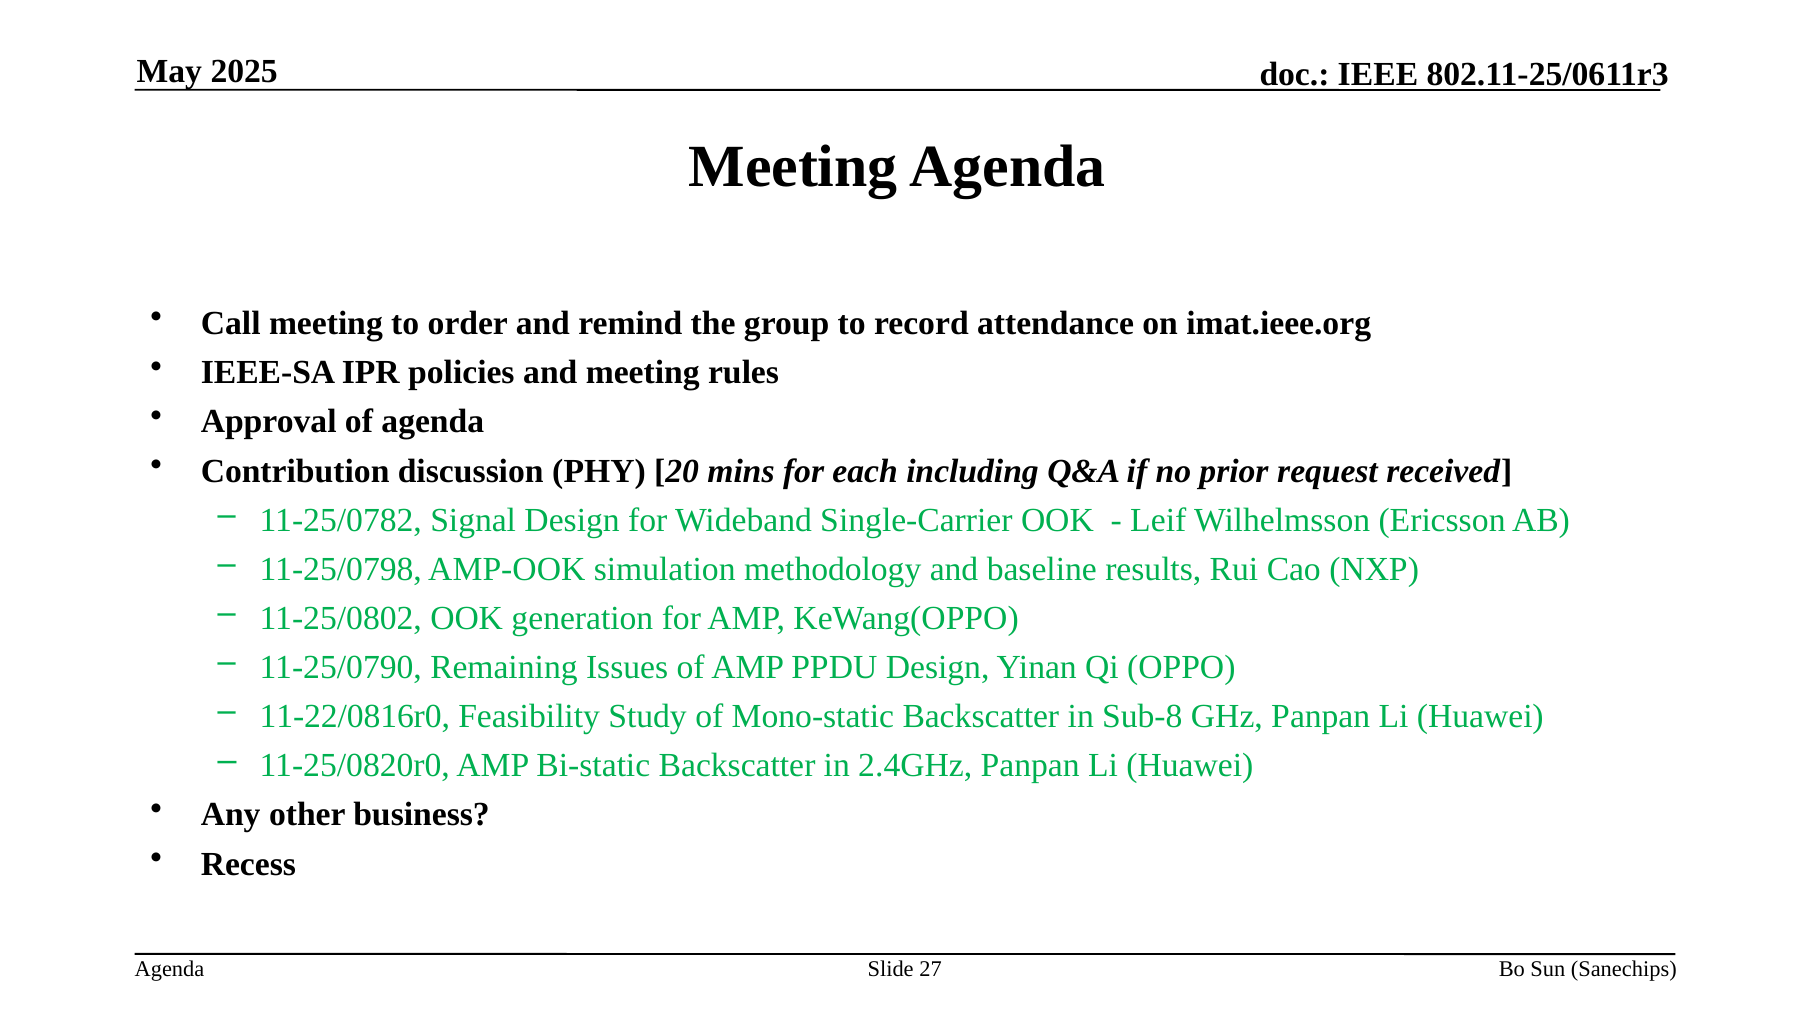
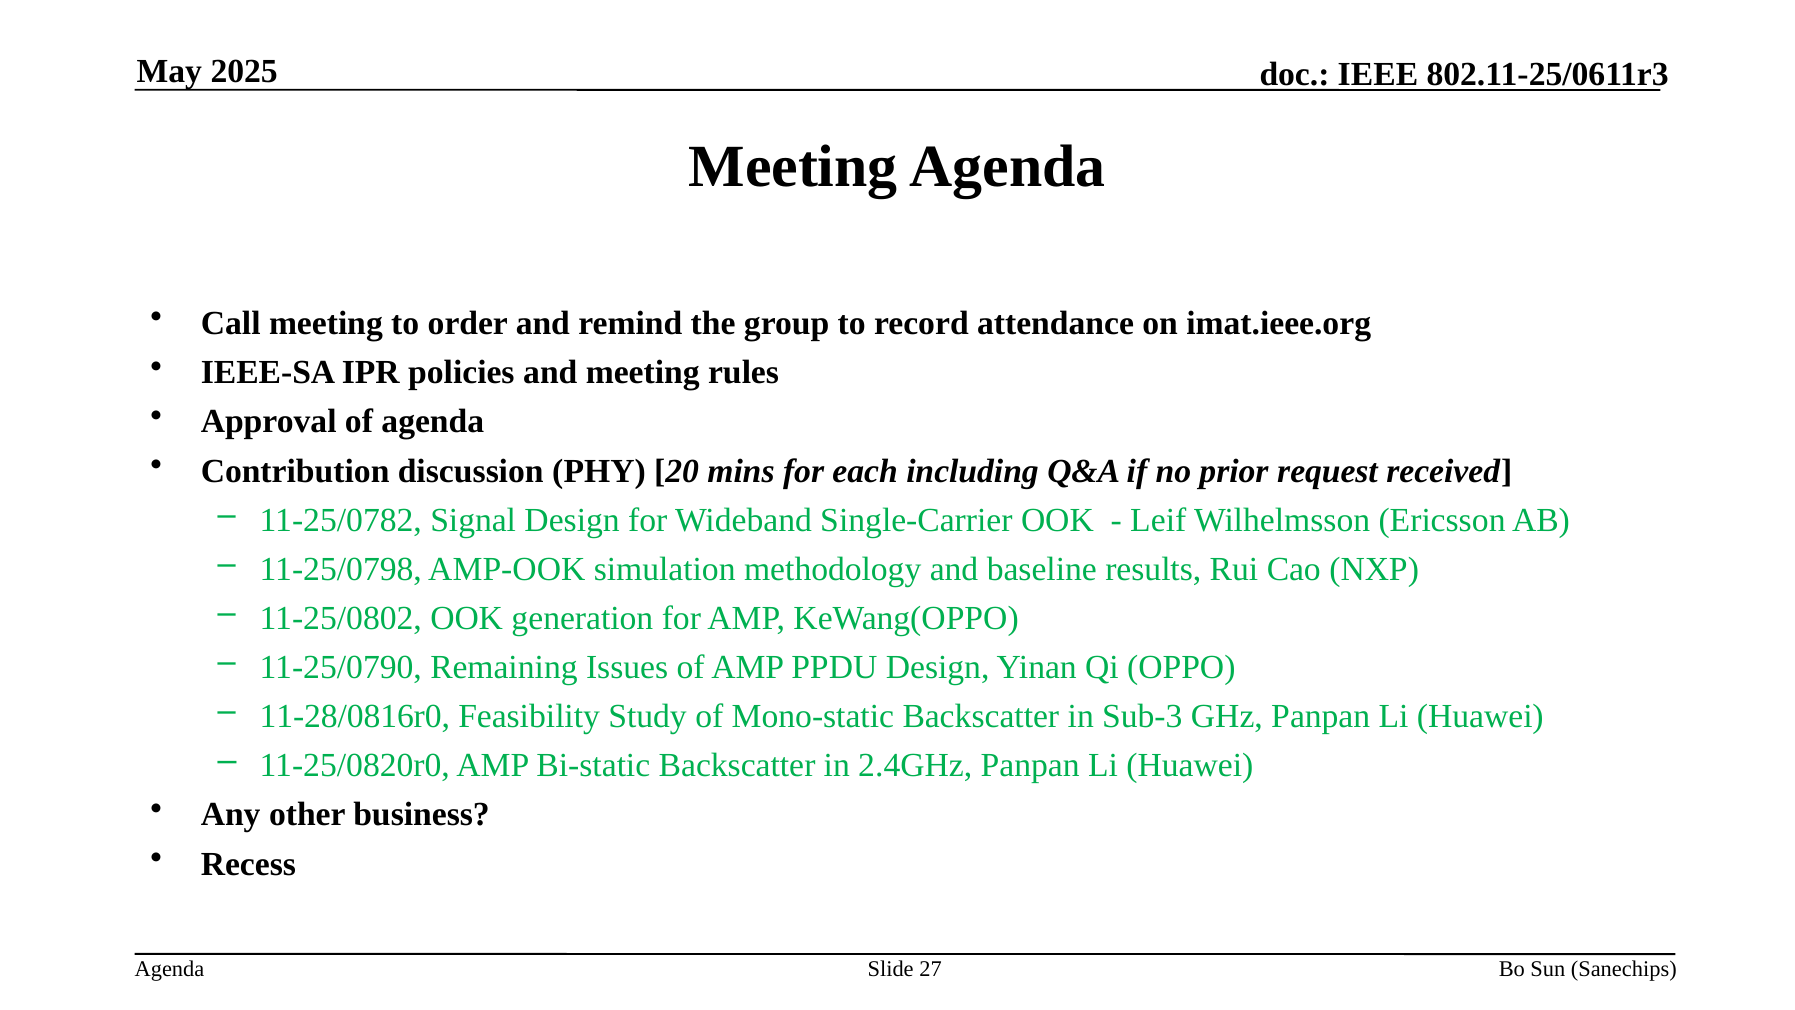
11-22/0816r0: 11-22/0816r0 -> 11-28/0816r0 (355, 716)
Sub-8: Sub-8 -> Sub-3 (1142, 716)
